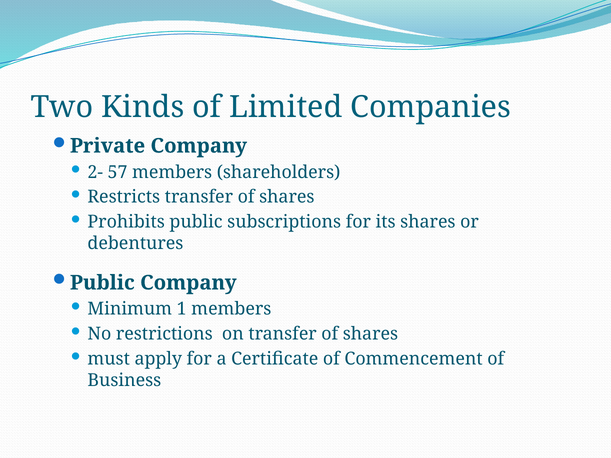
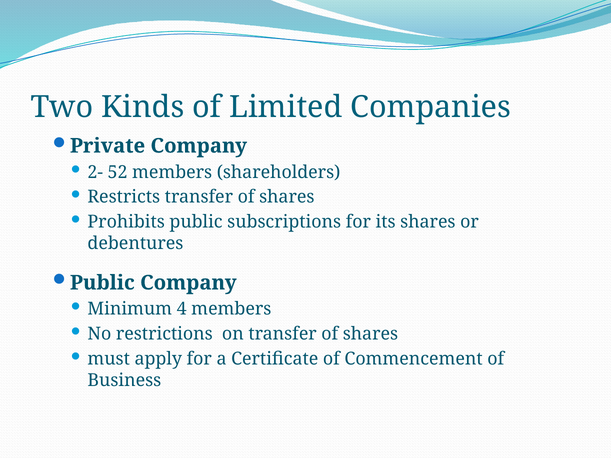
57: 57 -> 52 (118, 172)
1: 1 -> 4 (182, 309)
